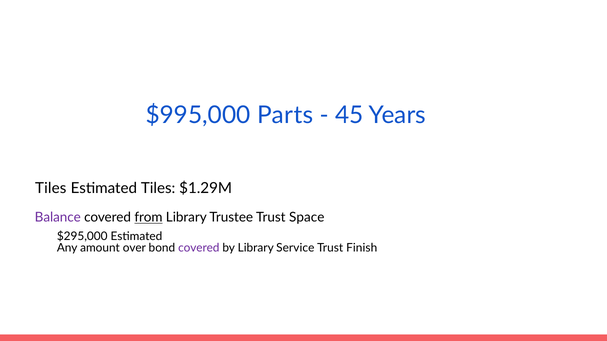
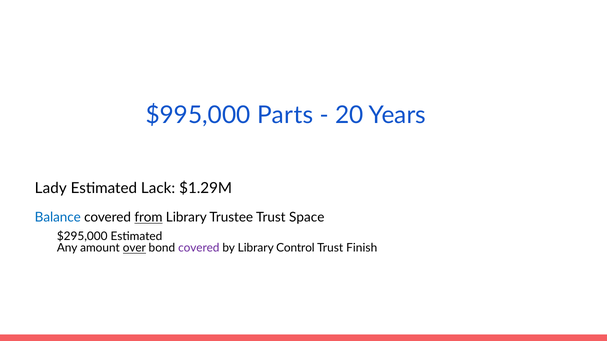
45: 45 -> 20 (349, 115)
Tiles: Tiles -> Lady (51, 188)
Estimated Tiles: Tiles -> Lack (158, 188)
Balance colour: purple -> blue (58, 218)
over underline: none -> present (134, 248)
Service: Service -> Control (295, 248)
